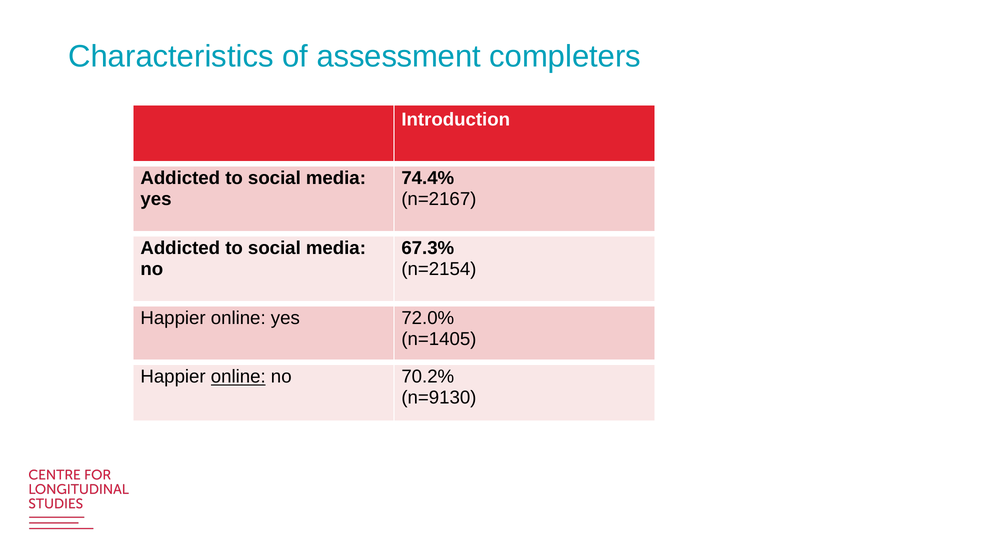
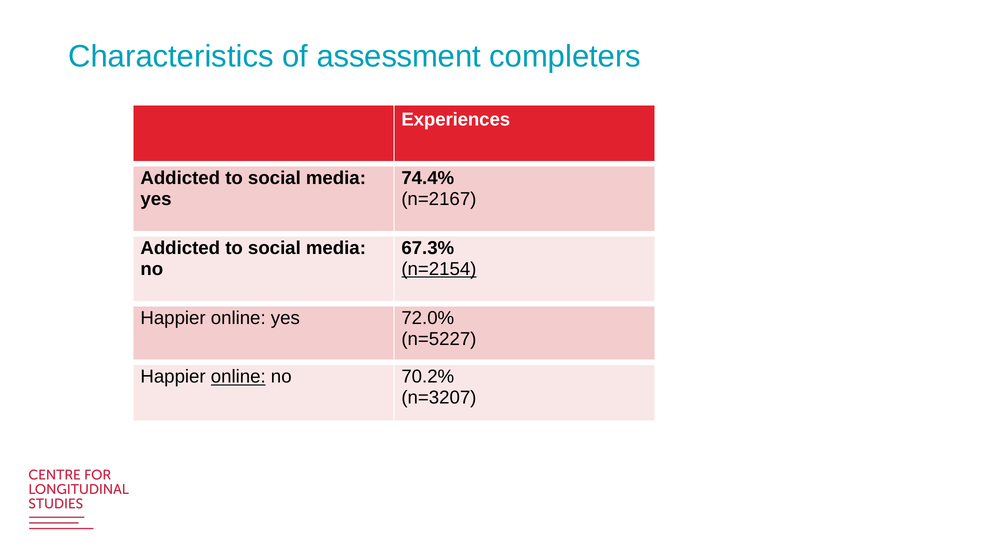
Introduction: Introduction -> Experiences (456, 120)
n=2154 underline: none -> present (439, 269)
n=1405: n=1405 -> n=5227 (439, 339)
n=9130: n=9130 -> n=3207 (439, 398)
